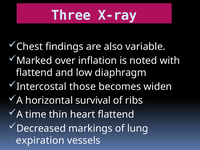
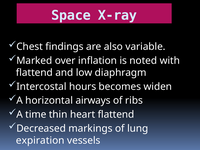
Three: Three -> Space (71, 15)
those: those -> hours (83, 87)
survival: survival -> airways (93, 100)
